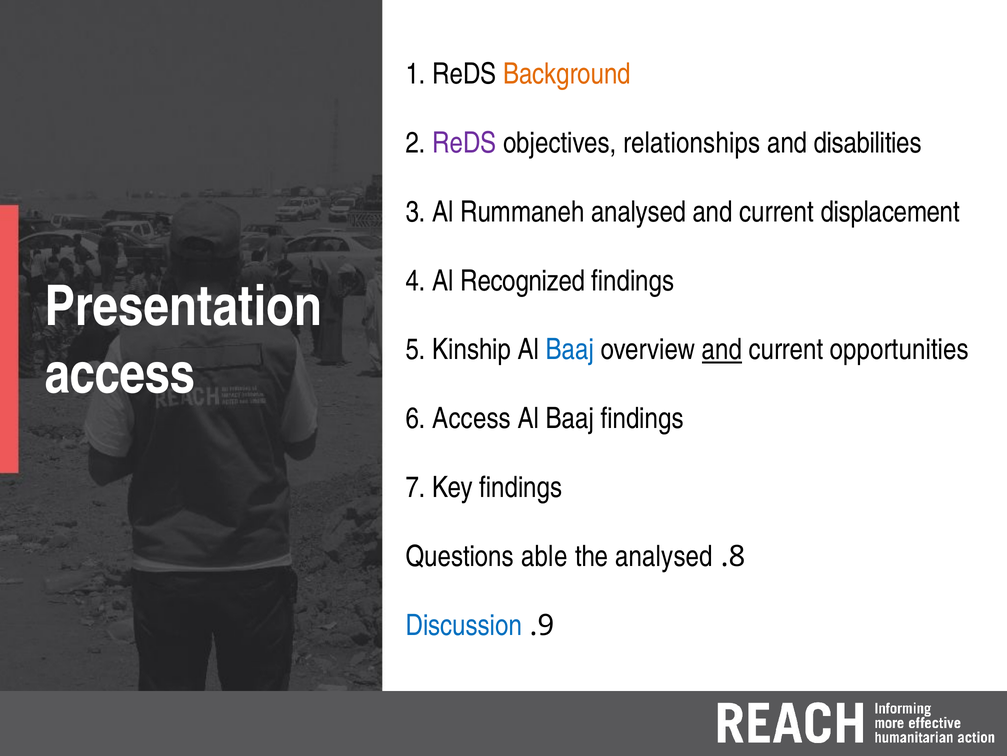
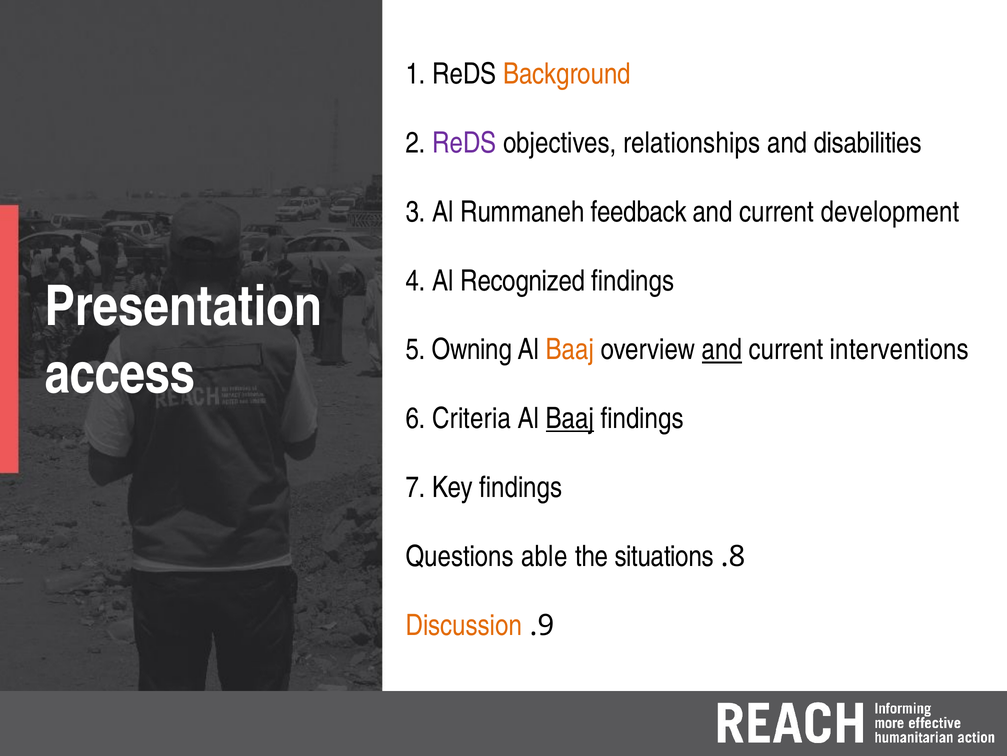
Rummaneh analysed: analysed -> feedback (639, 212)
displacement: displacement -> development (890, 212)
Kinship: Kinship -> Owning (472, 349)
Baaj colour: blue -> orange (570, 349)
opportunities: opportunities -> interventions (899, 349)
6 Access: Access -> Criteria (472, 418)
Baaj underline: none -> present (570, 418)
the analysed: analysed -> situations (664, 556)
Discussion colour: blue -> orange (464, 625)
